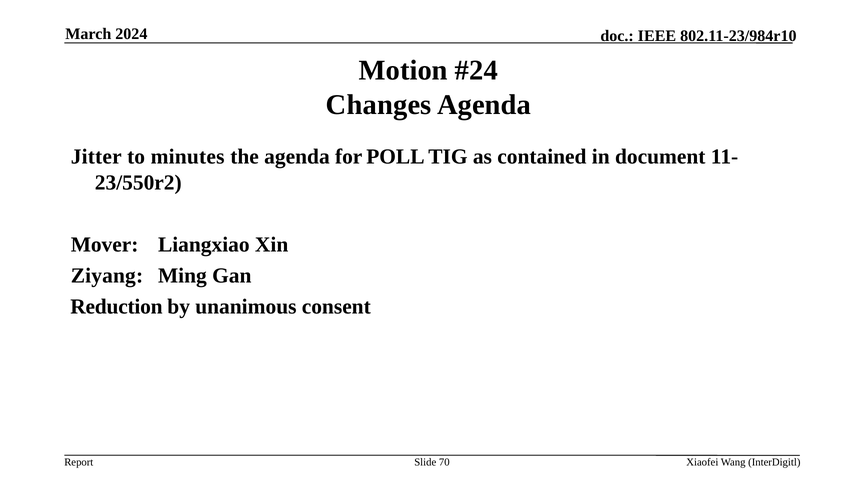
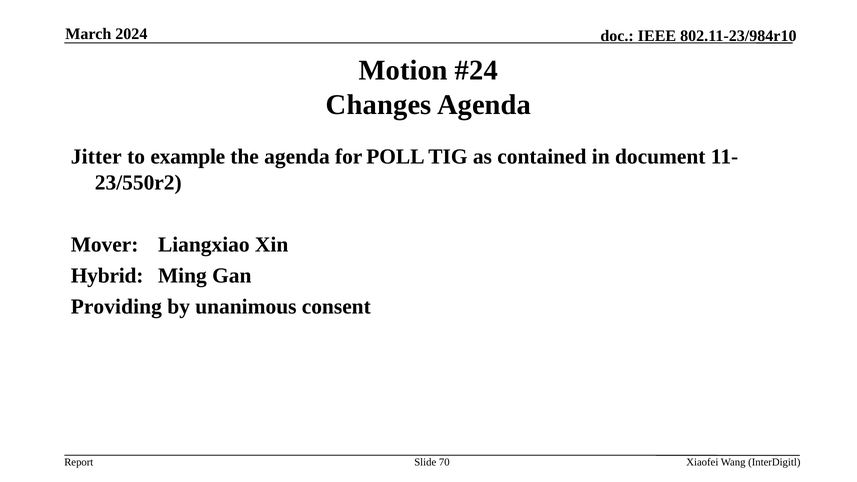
minutes: minutes -> example (188, 157)
Ziyang: Ziyang -> Hybrid (107, 276)
Reduction: Reduction -> Providing (116, 307)
